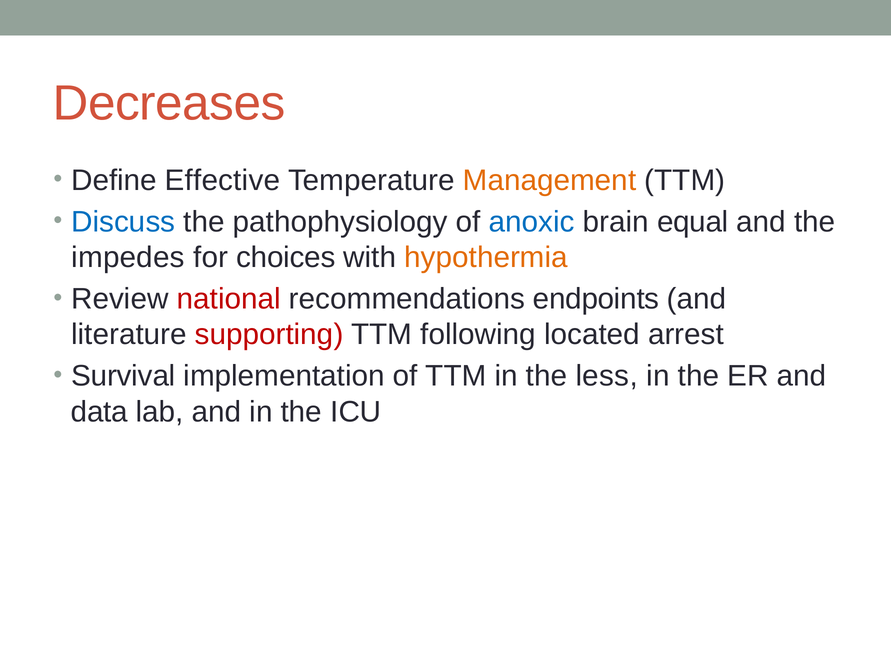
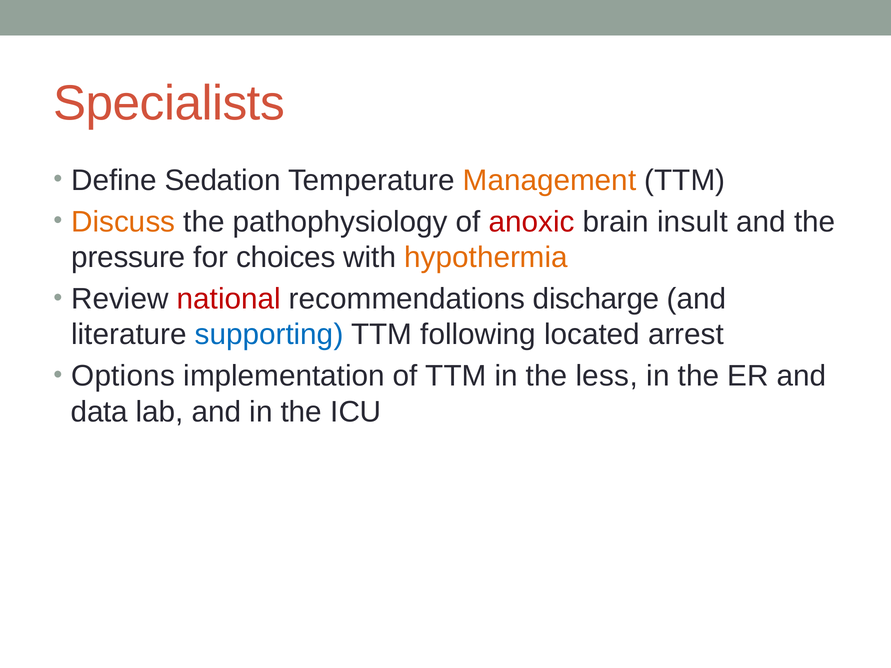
Decreases: Decreases -> Specialists (169, 104)
Effective: Effective -> Sedation (223, 180)
Discuss colour: blue -> orange (123, 222)
anoxic colour: blue -> red (532, 222)
equal: equal -> insult (692, 222)
impedes: impedes -> pressure (128, 257)
endpoints: endpoints -> discharge (596, 299)
supporting colour: red -> blue (269, 335)
Survival: Survival -> Options (123, 376)
